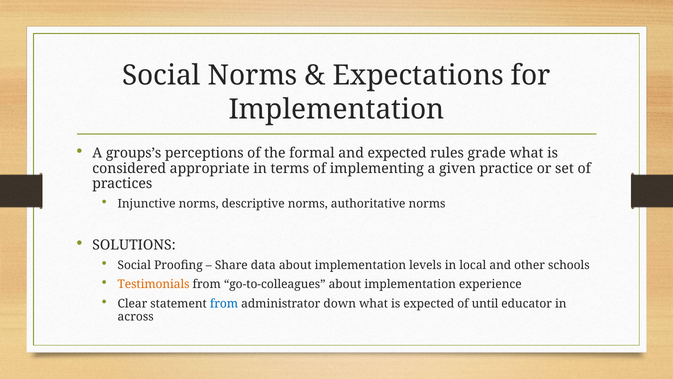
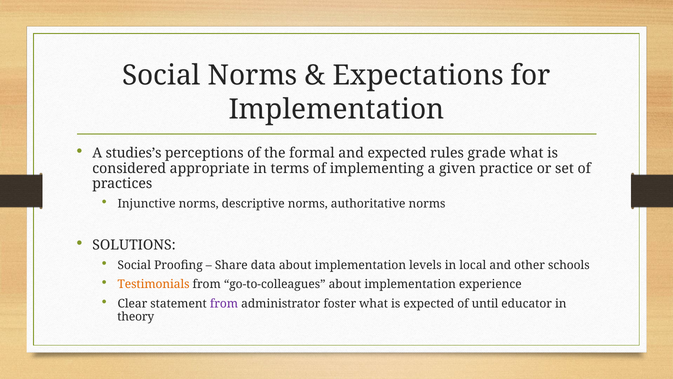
groups’s: groups’s -> studies’s (134, 153)
from colour: blue -> purple (224, 303)
down: down -> foster (340, 303)
across: across -> theory (136, 316)
